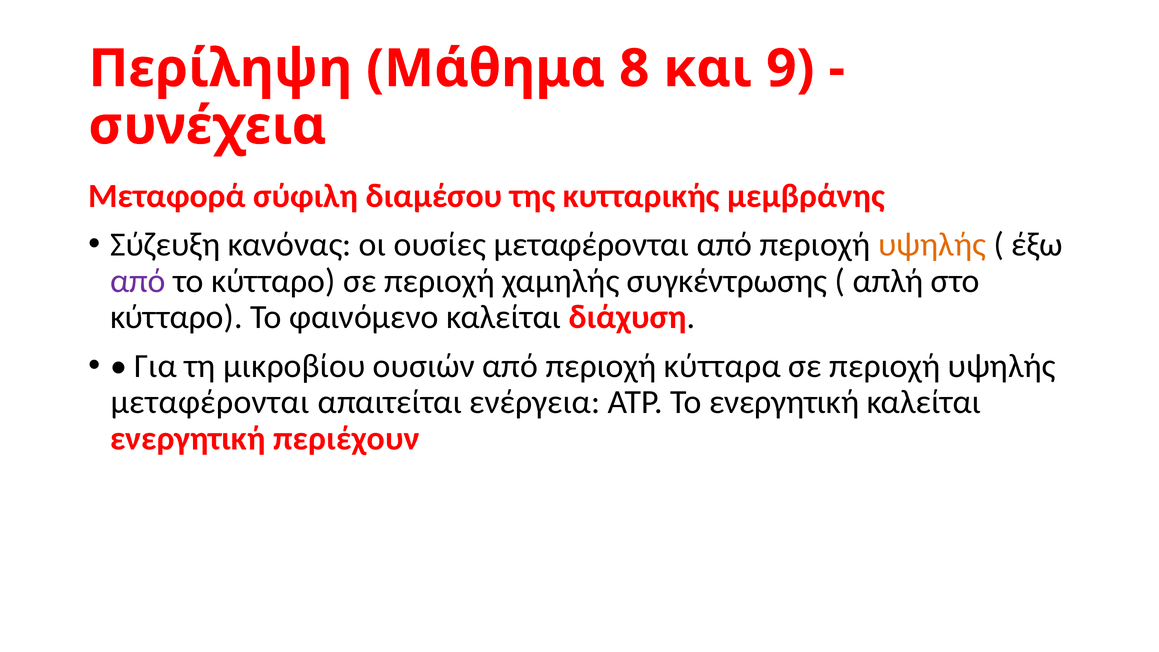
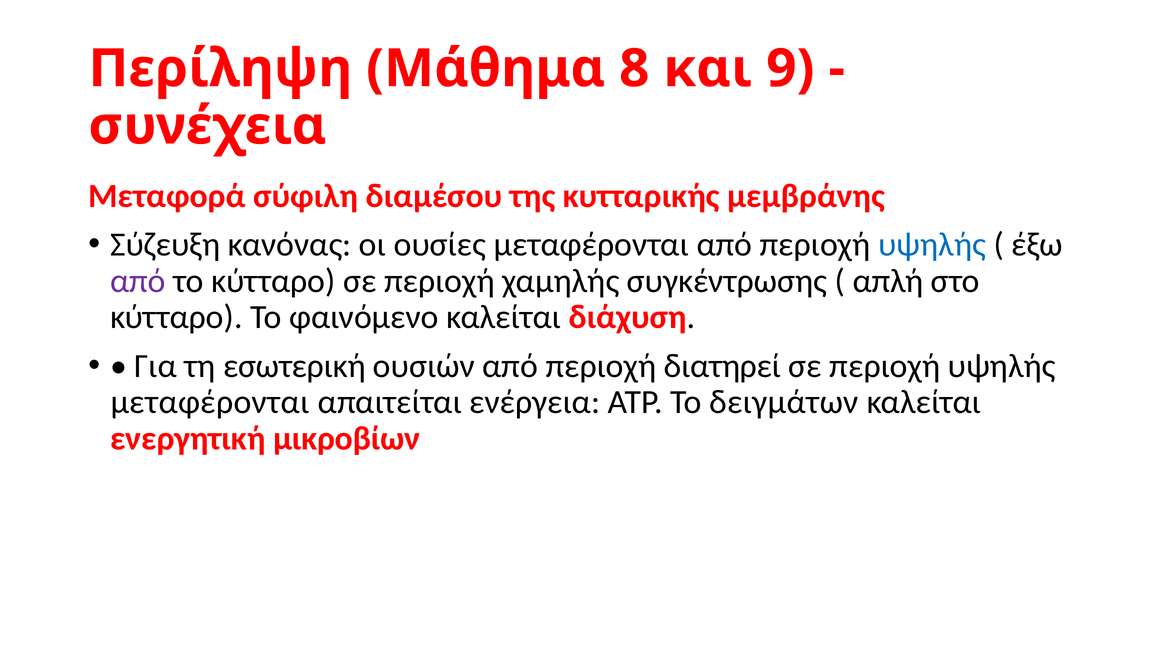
υψηλής colour: orange -> blue (932, 244)
μικροβίου: μικροβίου -> εσωτερική (294, 366)
κύτταρα: κύτταρα -> διατηρεί (723, 366)
Το ενεργητική: ενεργητική -> δειγμάτων (784, 402)
περιέχουν: περιέχουν -> μικροβίων (347, 439)
